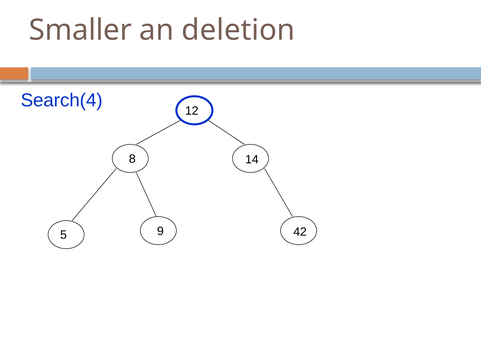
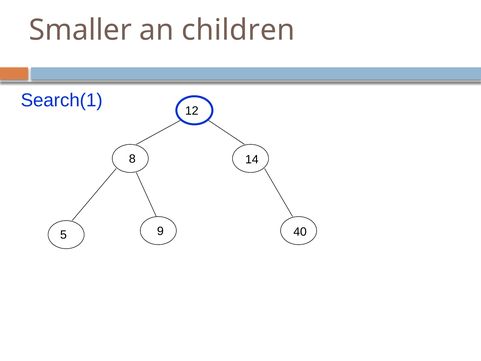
deletion: deletion -> children (238, 30)
Search(4: Search(4 -> Search(1 (62, 100)
42: 42 -> 40 (300, 232)
